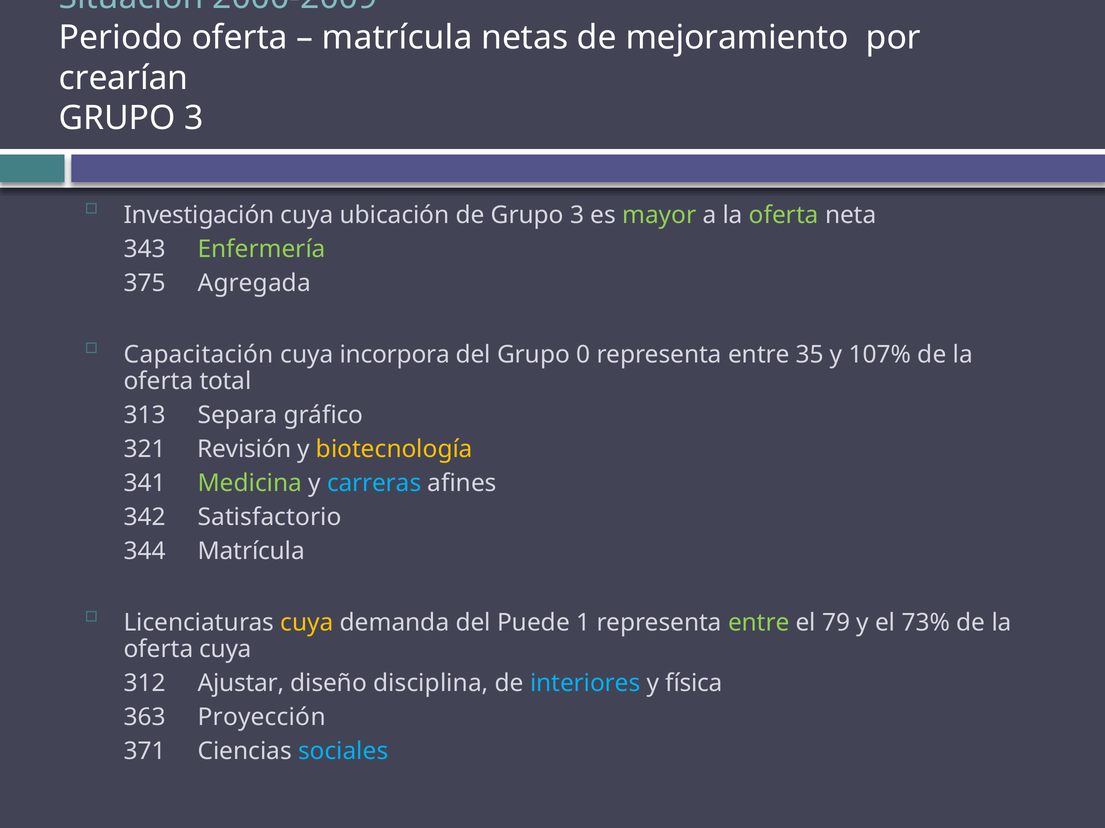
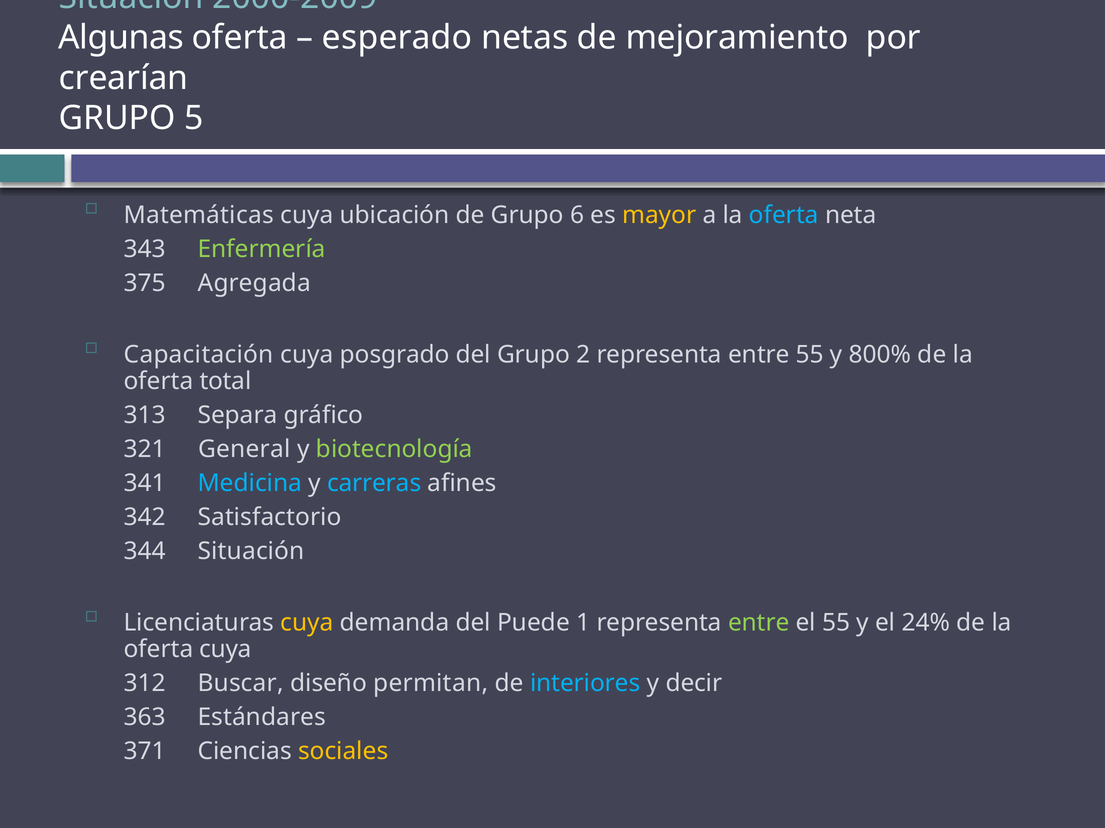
Periodo: Periodo -> Algunas (121, 37)
matrícula: matrícula -> esperado (397, 37)
3: 3 -> 5 (194, 118)
Investigación: Investigación -> Matemáticas (199, 215)
de Grupo 3: 3 -> 6 (577, 215)
mayor colour: light green -> yellow (659, 215)
oferta colour: light green -> light blue (784, 215)
incorpora: incorpora -> posgrado (395, 355)
0: 0 -> 2 (583, 355)
entre 35: 35 -> 55 (810, 355)
107%: 107% -> 800% (880, 355)
Revisión: Revisión -> General (244, 450)
biotecnología colour: yellow -> light green (394, 450)
Medicina colour: light green -> light blue (250, 484)
344 Matrícula: Matrícula -> Situación (251, 552)
el 79: 79 -> 55 (836, 623)
73%: 73% -> 24% (926, 623)
Ajustar: Ajustar -> Buscar (241, 684)
disciplina: disciplina -> permitan (431, 684)
física: física -> decir (694, 684)
Proyección: Proyección -> Estándares (262, 718)
sociales colour: light blue -> yellow (343, 752)
